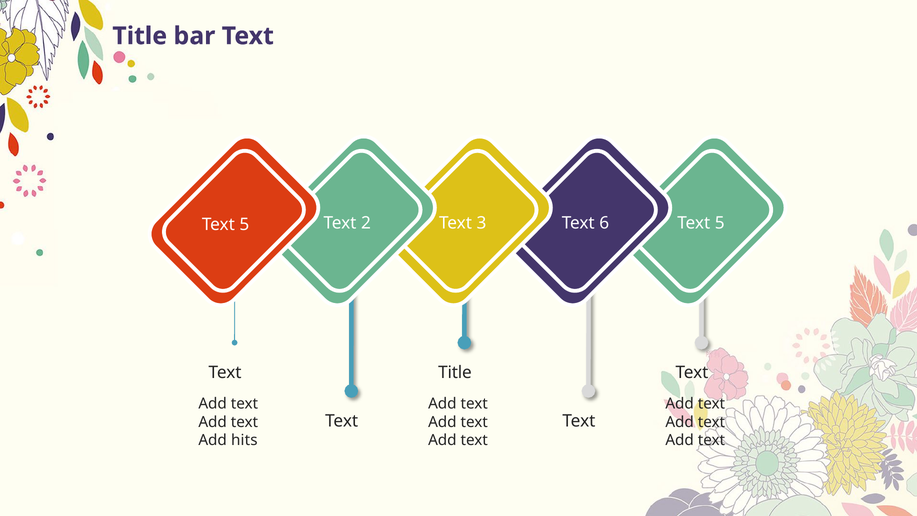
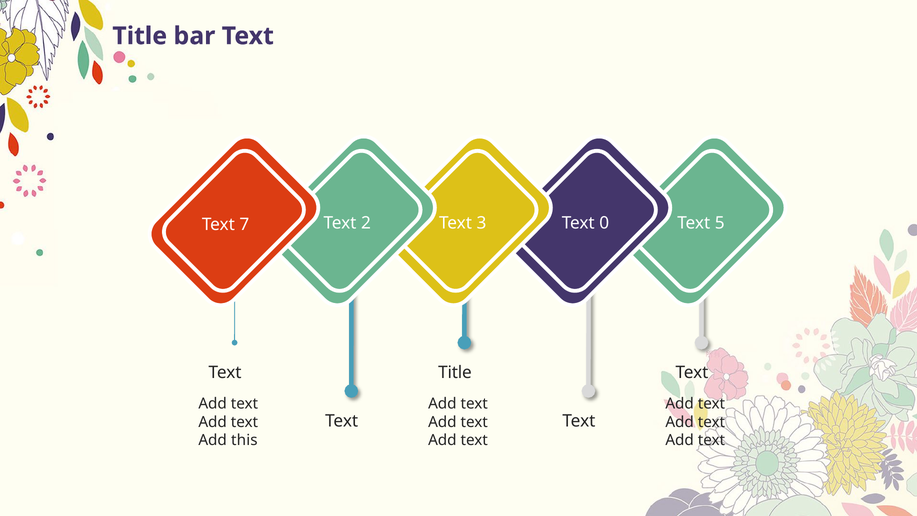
6: 6 -> 0 (604, 223)
5: 5 -> 7 (244, 225)
hits: hits -> this (244, 440)
